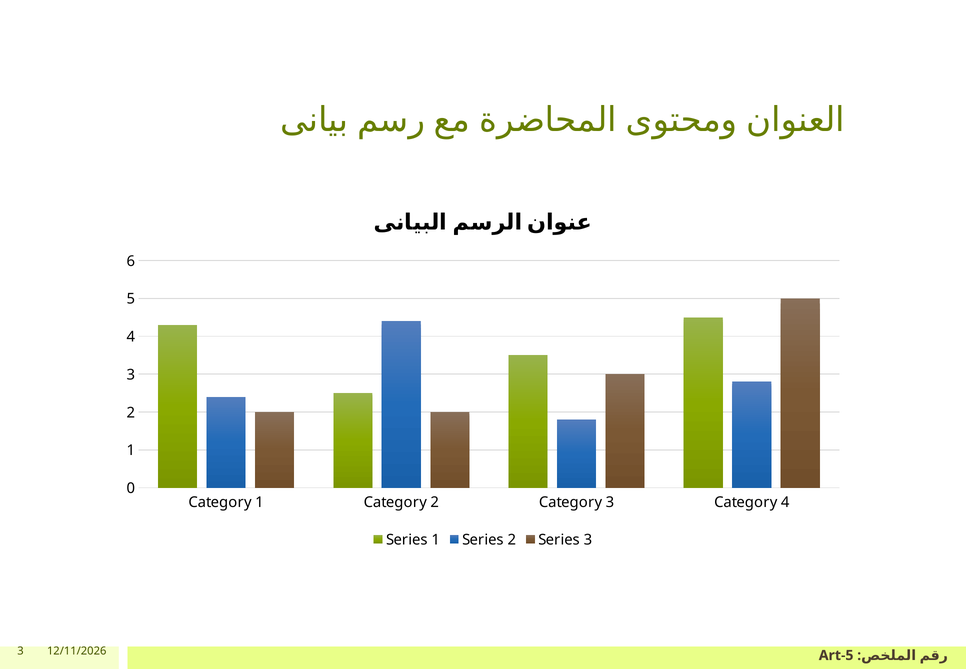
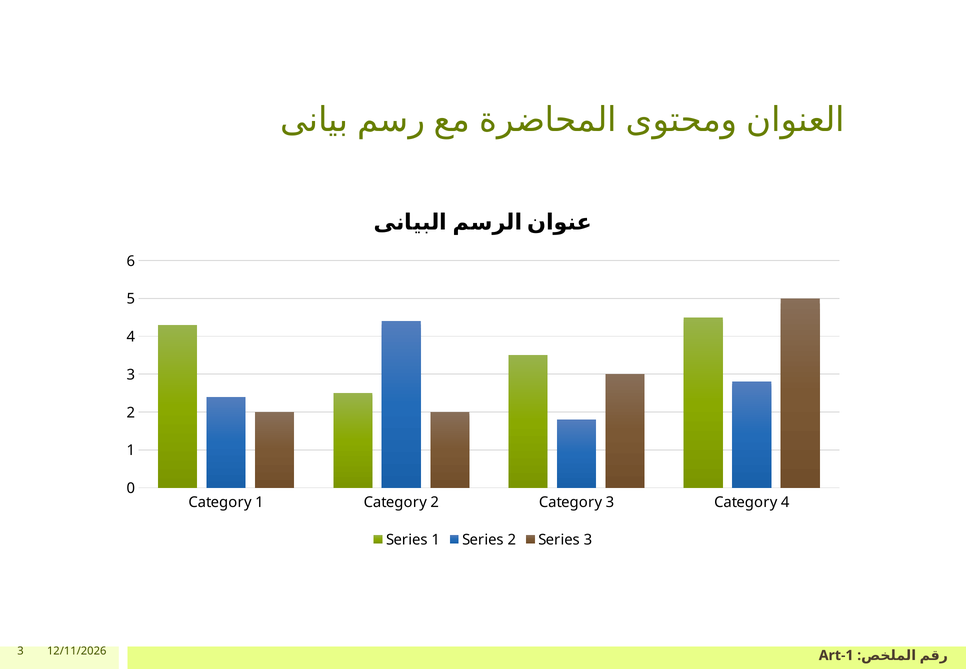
Art-5: Art-5 -> Art-1 (836, 655)
